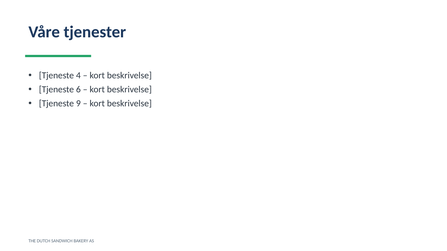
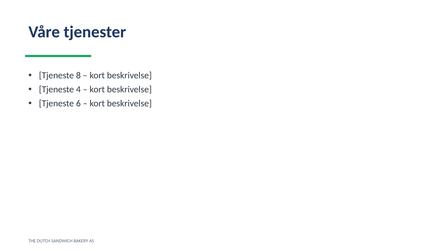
4: 4 -> 8 (78, 76)
6: 6 -> 4 (78, 90)
9: 9 -> 6 (78, 104)
